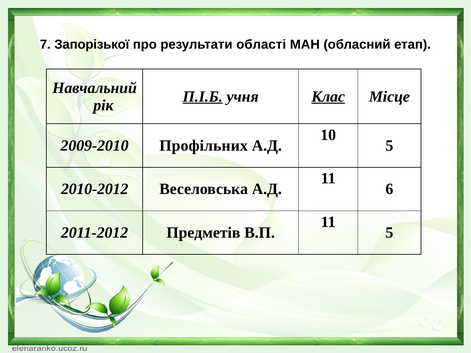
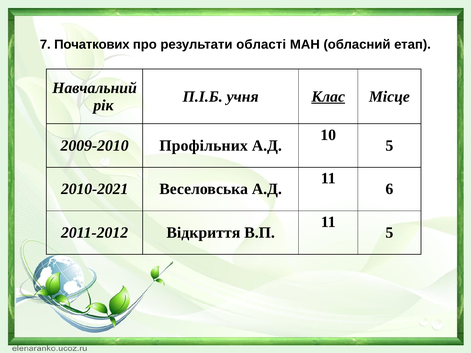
Запорізької: Запорізької -> Початкових (92, 44)
П.І.Б underline: present -> none (203, 97)
2010-2012: 2010-2012 -> 2010-2021 (95, 189)
Предметів: Предметів -> Відкриття (203, 233)
